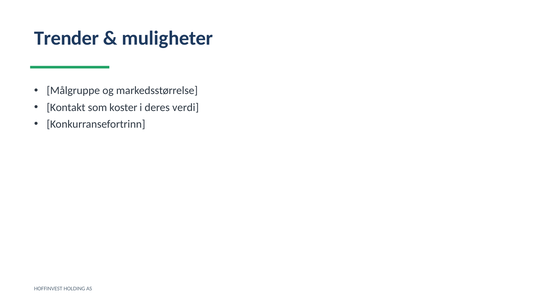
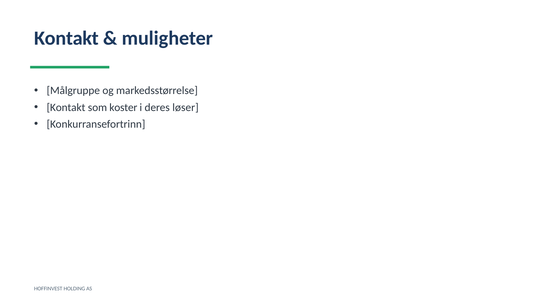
Trender: Trender -> Kontakt (66, 38)
verdi: verdi -> løser (186, 108)
